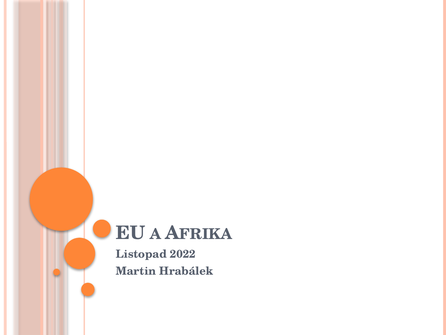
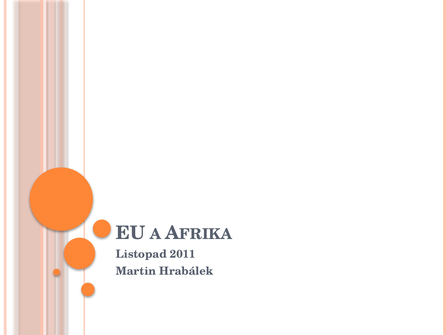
2022: 2022 -> 2011 (183, 254)
